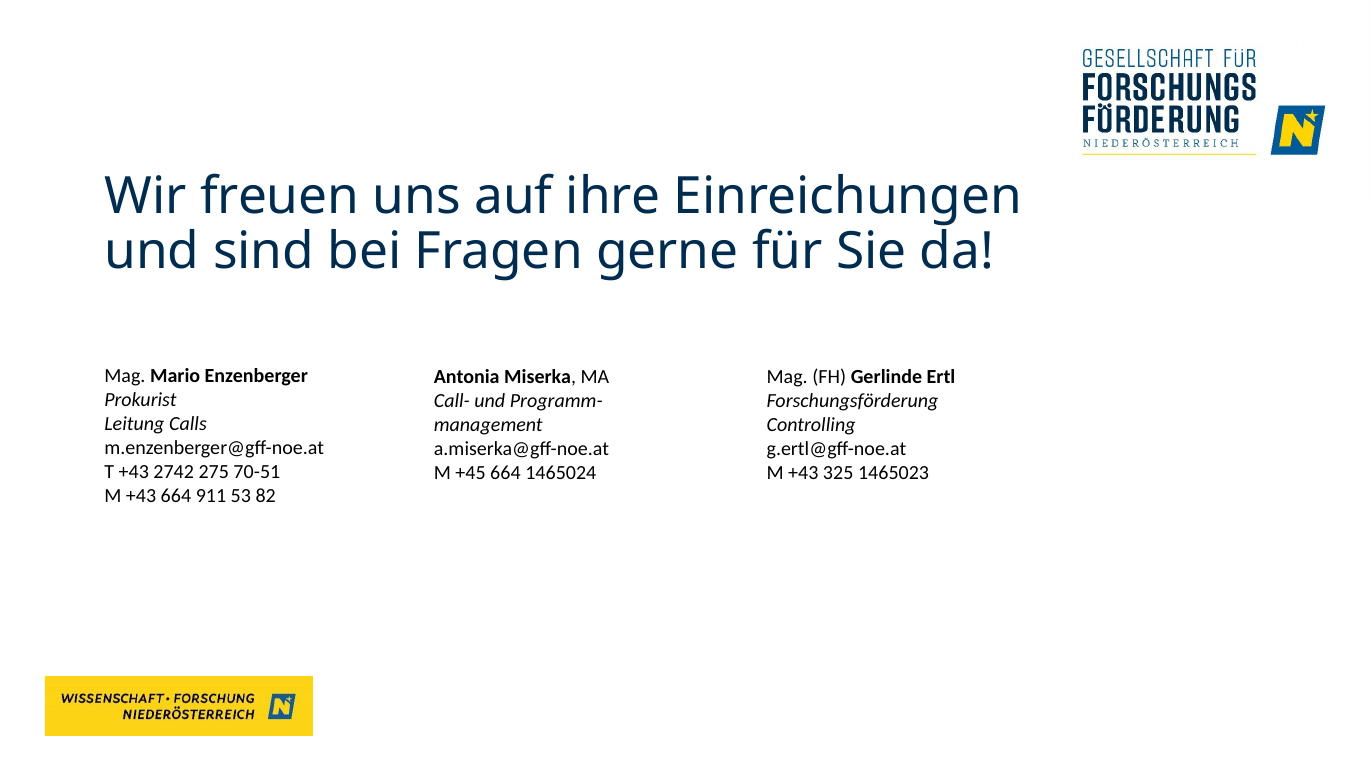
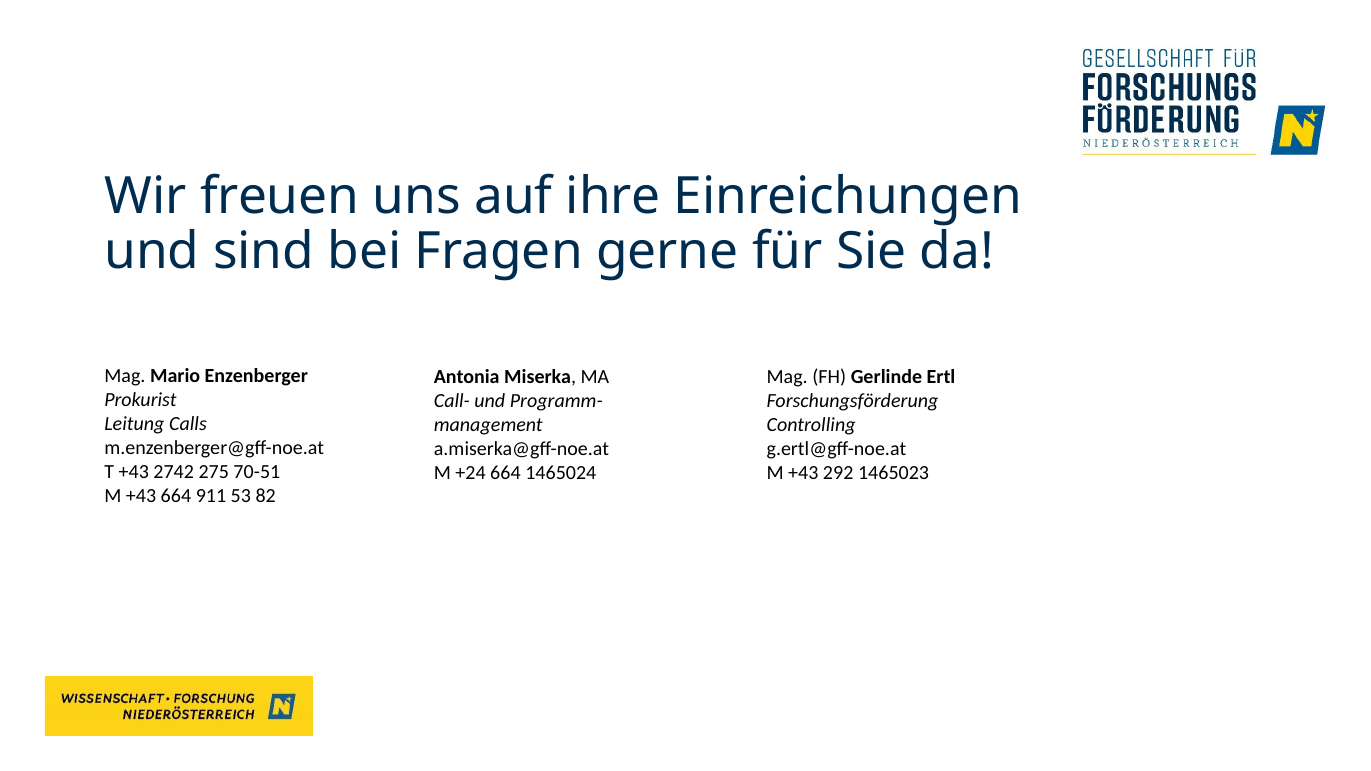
+45: +45 -> +24 (471, 473)
325: 325 -> 292 (838, 473)
